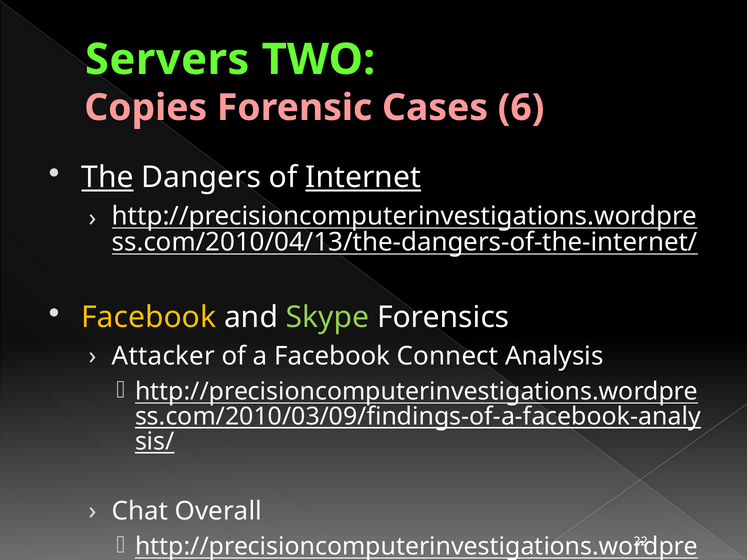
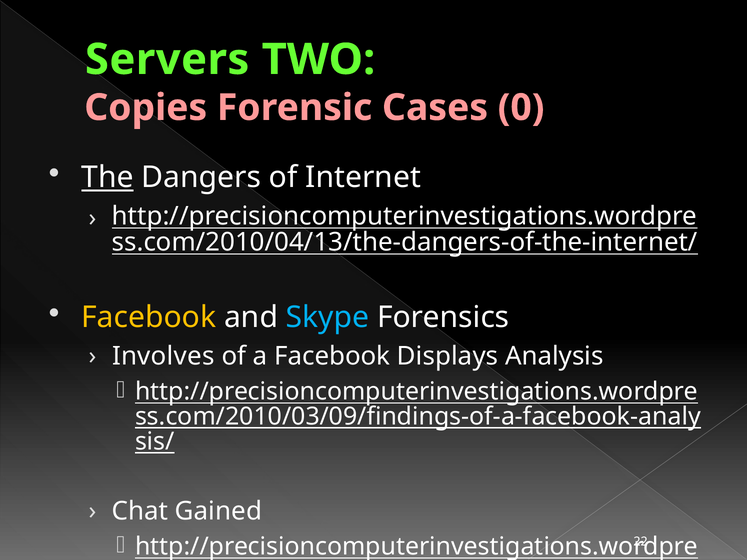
6: 6 -> 0 (521, 108)
Internet underline: present -> none (363, 178)
Skype colour: light green -> light blue (328, 318)
Attacker: Attacker -> Involves (163, 356)
Connect: Connect -> Displays (448, 356)
Overall: Overall -> Gained (218, 512)
